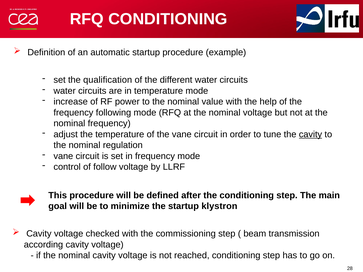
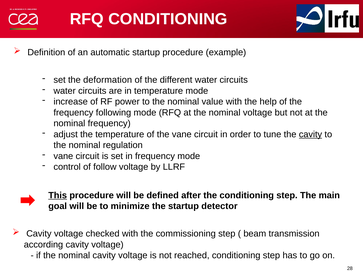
qualification: qualification -> deformation (108, 80)
This underline: none -> present (58, 195)
klystron: klystron -> detector (219, 206)
